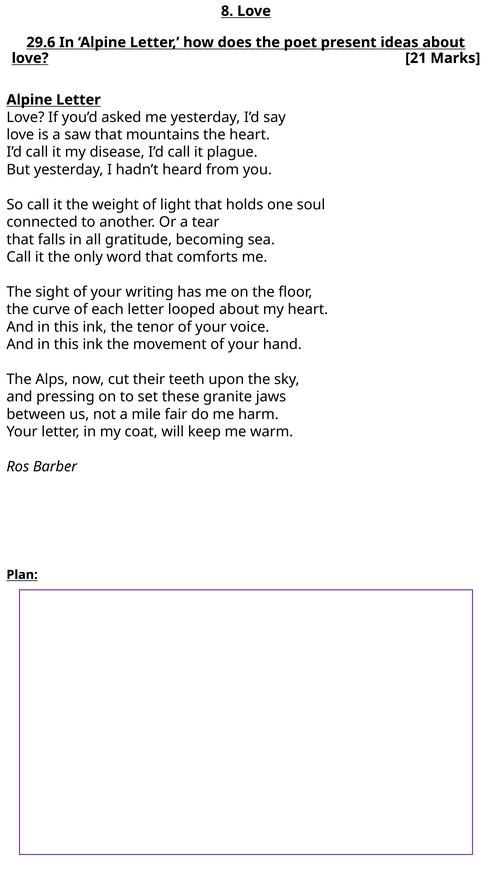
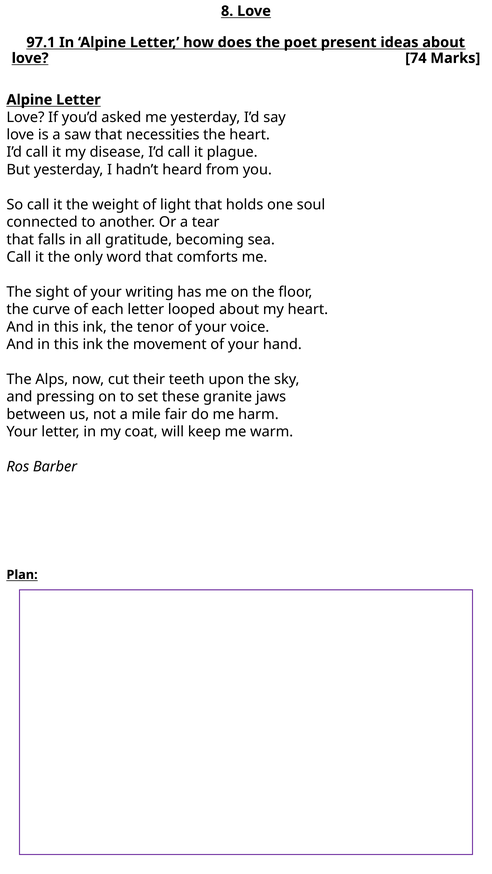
29.6: 29.6 -> 97.1 (41, 42)
21: 21 -> 74 (416, 58)
mountains: mountains -> necessities (163, 135)
